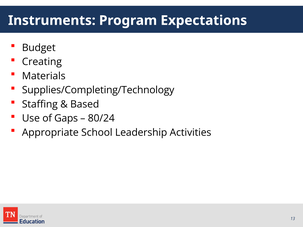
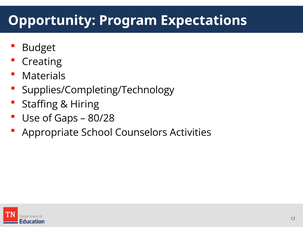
Instruments: Instruments -> Opportunity (52, 20)
Based: Based -> Hiring (85, 104)
80/24: 80/24 -> 80/28 (101, 119)
Leadership: Leadership -> Counselors (141, 133)
